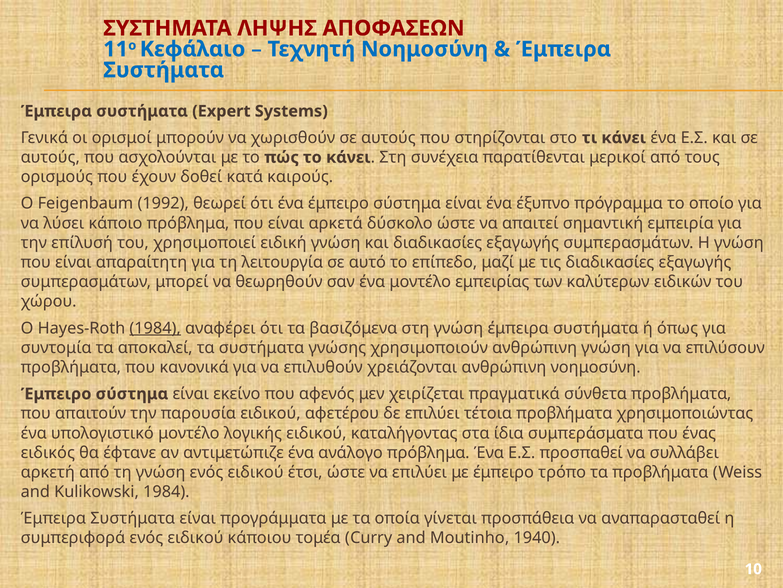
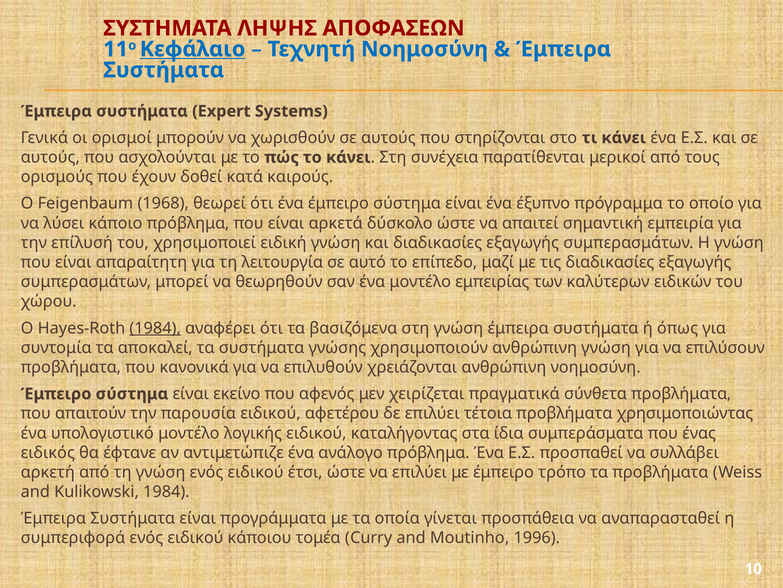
Κεφάλαιο underline: none -> present (193, 49)
1992: 1992 -> 1968 (163, 203)
1940: 1940 -> 1996 (537, 537)
